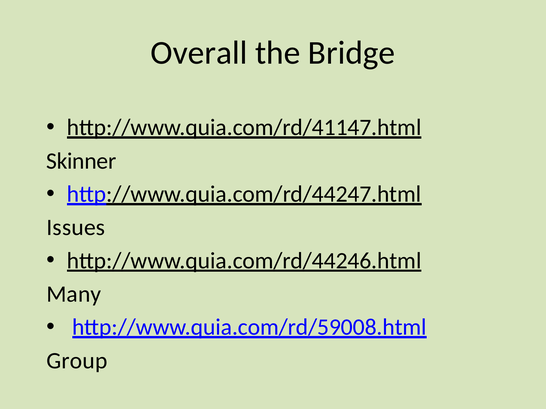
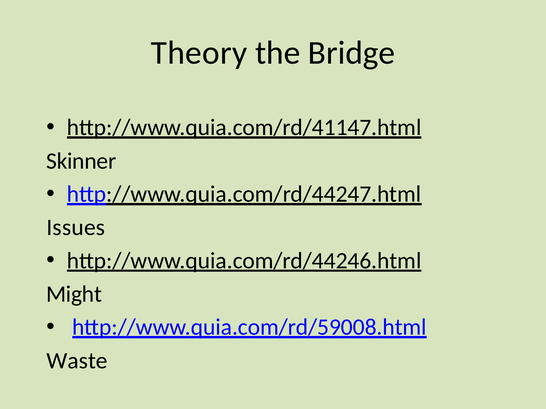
Overall: Overall -> Theory (199, 53)
Many: Many -> Might (74, 294)
Group: Group -> Waste (77, 361)
